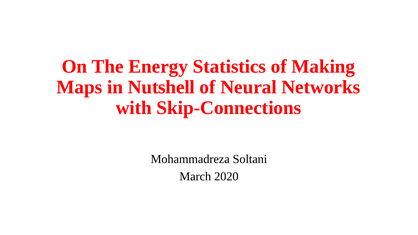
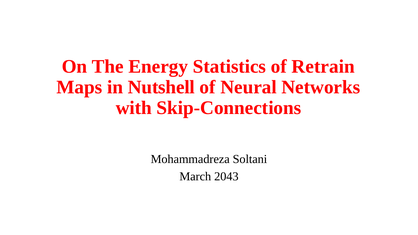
Making: Making -> Retrain (323, 66)
2020: 2020 -> 2043 (226, 177)
